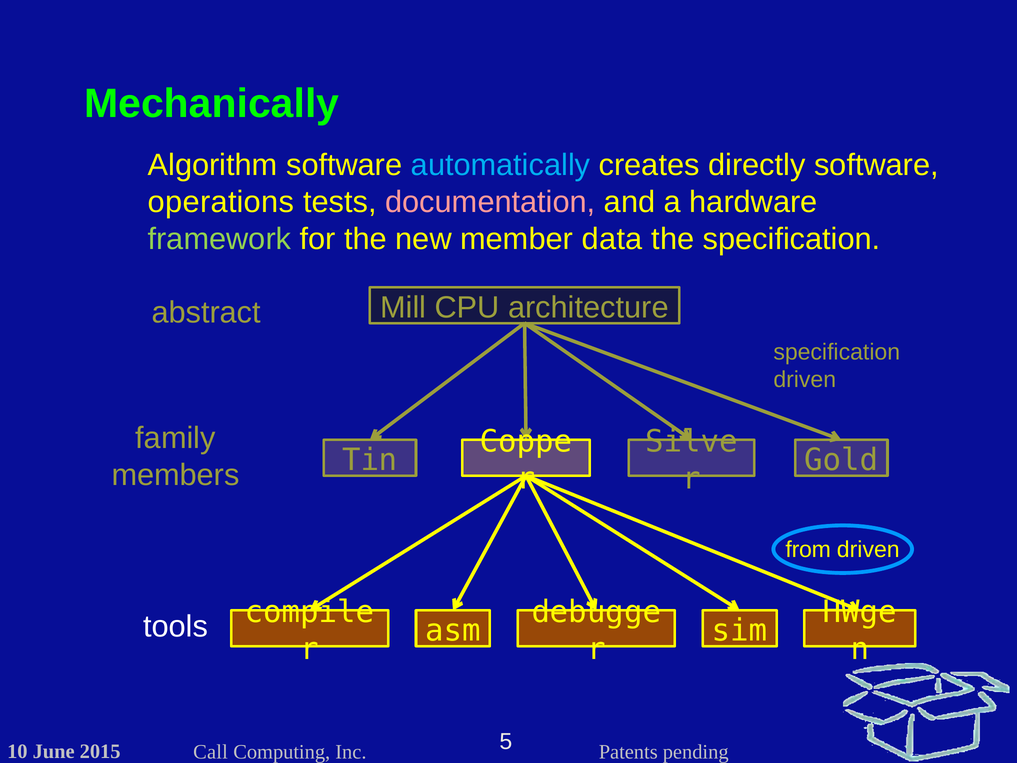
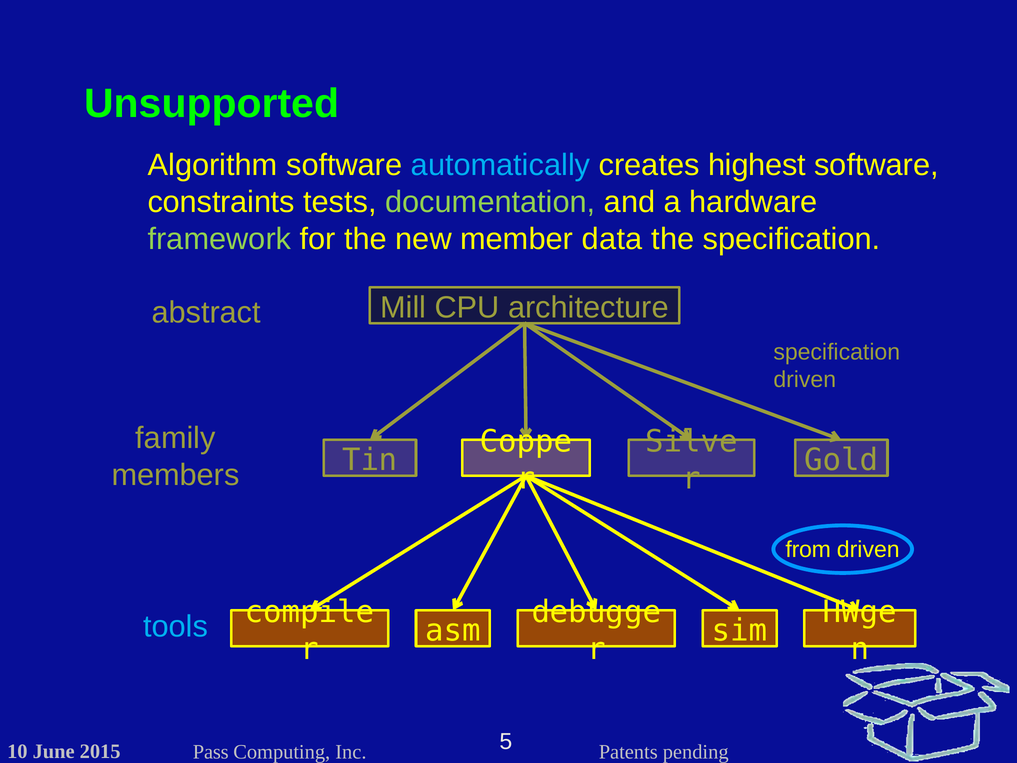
Mechanically: Mechanically -> Unsupported (212, 104)
directly: directly -> highest (757, 165)
operations: operations -> constraints (221, 202)
documentation colour: pink -> light green (490, 202)
tools colour: white -> light blue (176, 627)
Call: Call -> Pass (211, 752)
